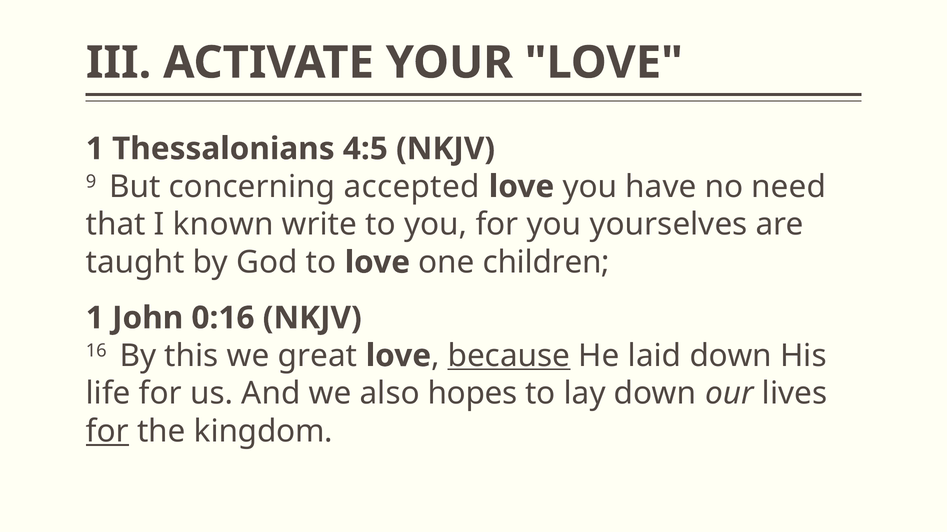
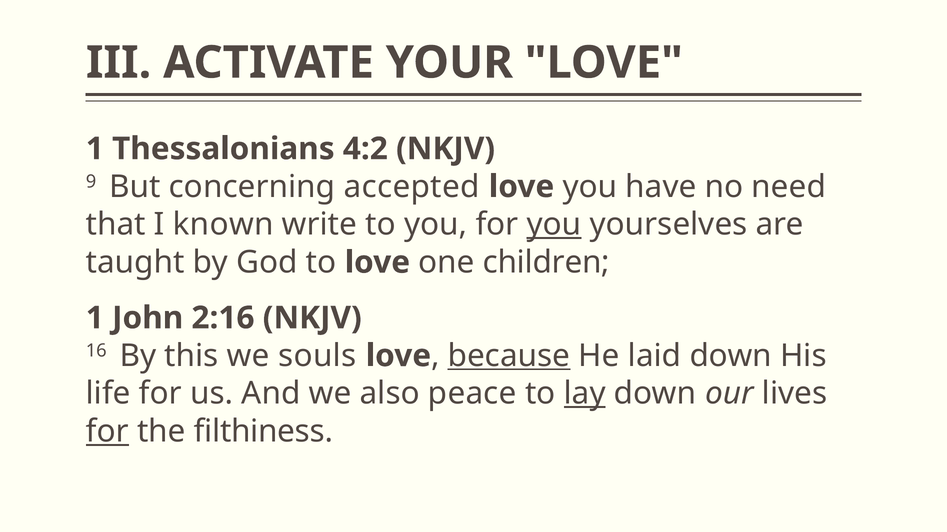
4:5: 4:5 -> 4:2 (365, 149)
you underline: none -> present (554, 225)
0:16: 0:16 -> 2:16 (223, 318)
great: great -> souls (317, 356)
hopes: hopes -> peace (472, 394)
lay underline: none -> present (585, 394)
kingdom: kingdom -> filthiness (263, 432)
